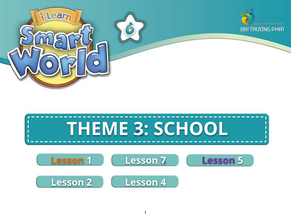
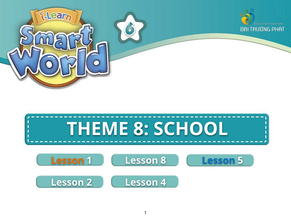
THEME 3: 3 -> 8 (141, 129)
Lesson 7: 7 -> 8 (163, 160)
Lesson colour: purple -> blue (219, 160)
